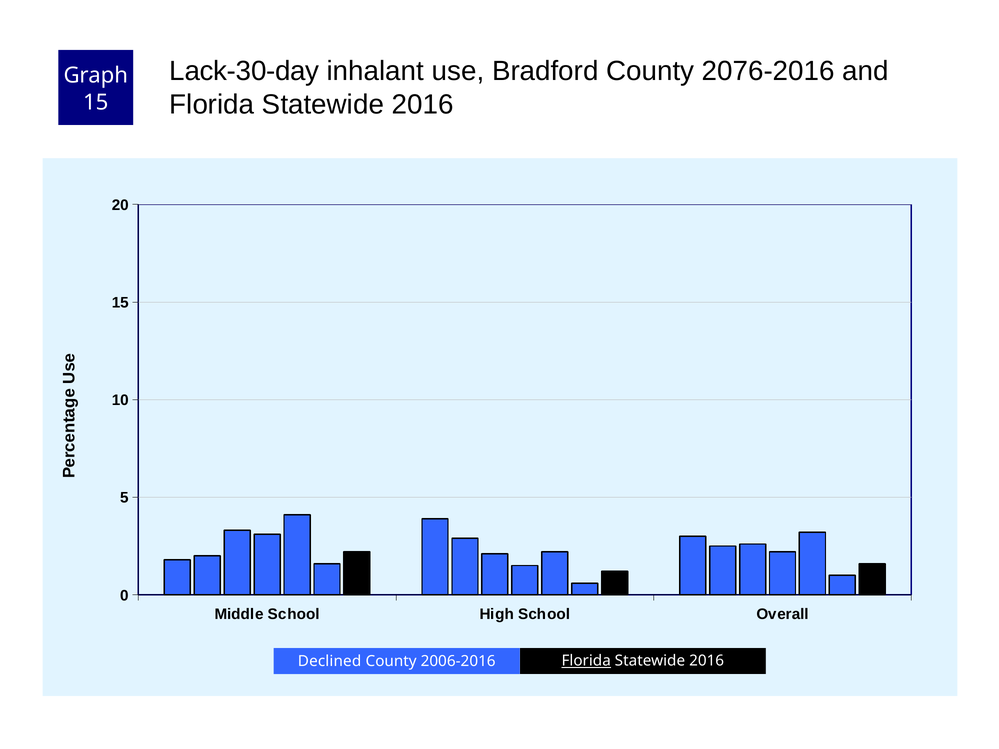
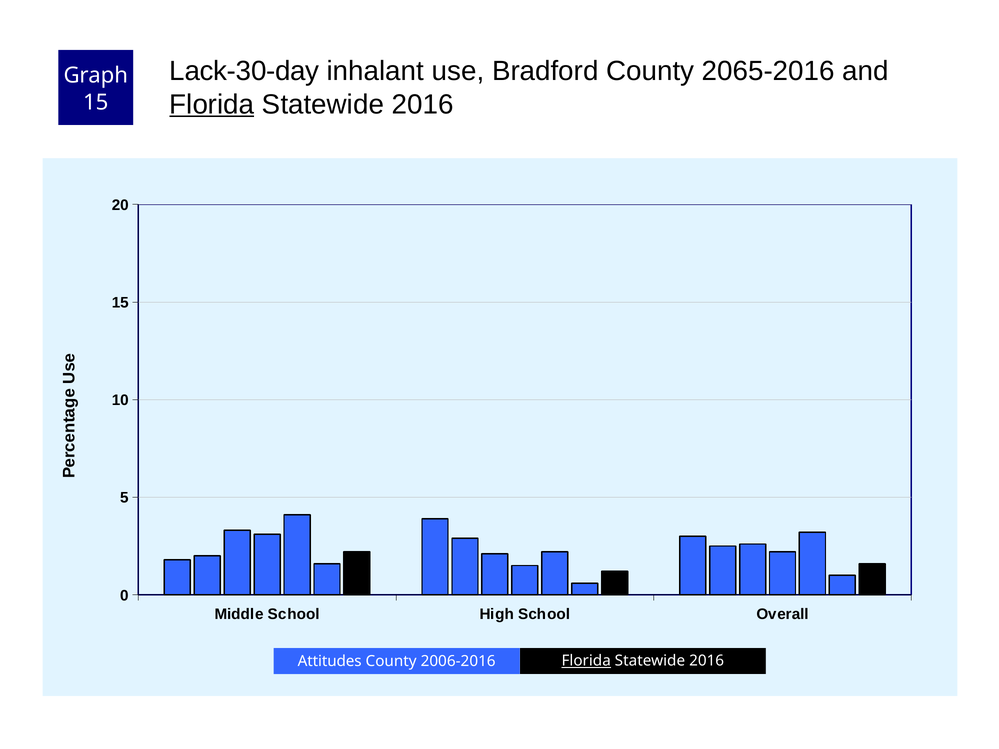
2076-2016: 2076-2016 -> 2065-2016 (768, 71)
Florida underline: none -> present (212, 104)
Declined: Declined -> Attitudes (330, 661)
